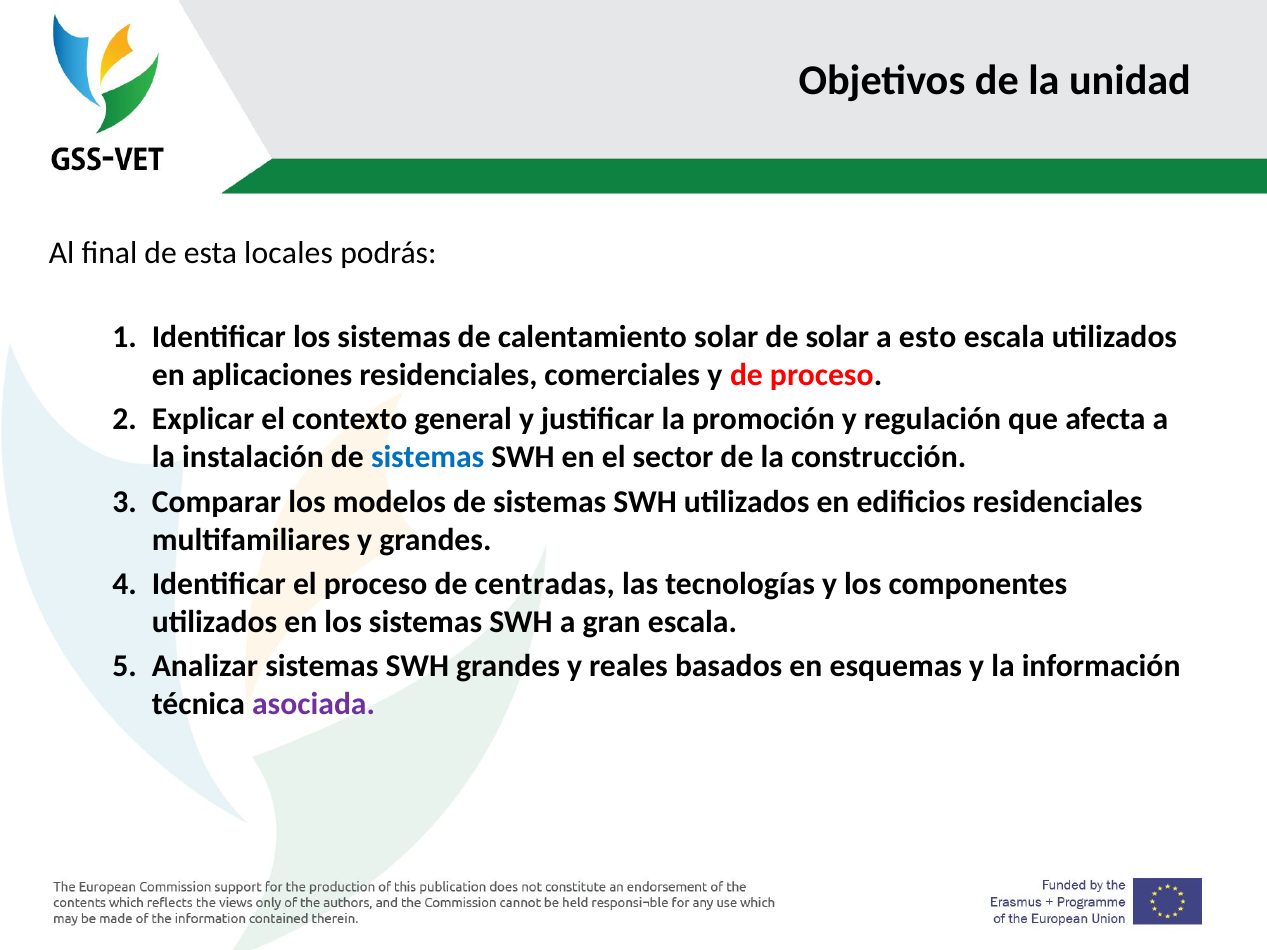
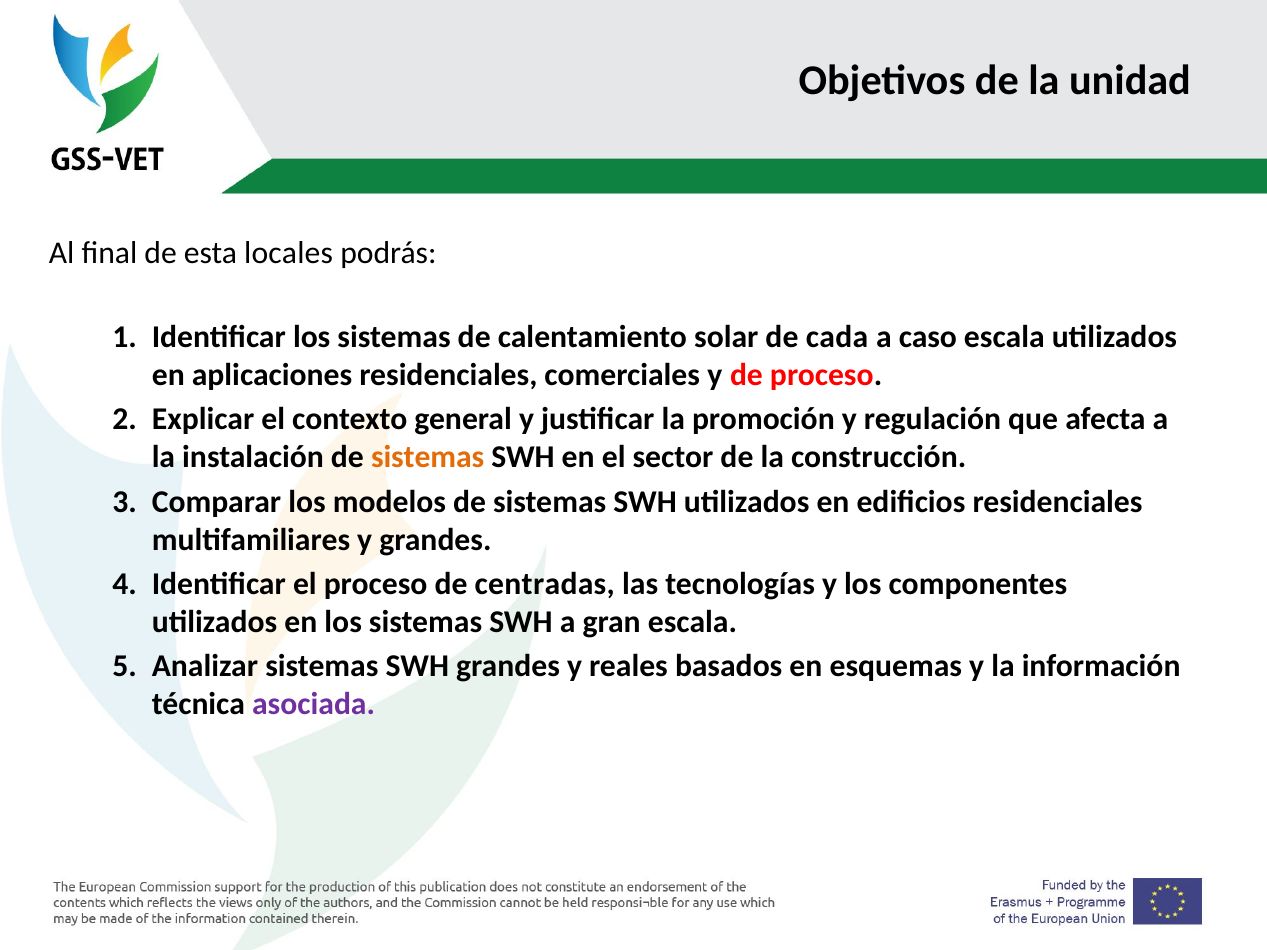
de solar: solar -> cada (837, 337)
esto: esto -> caso (928, 337)
sistemas colour: blue -> orange (428, 457)
